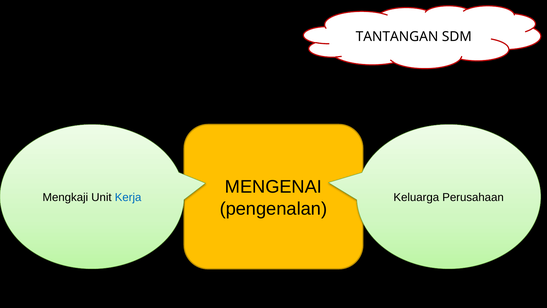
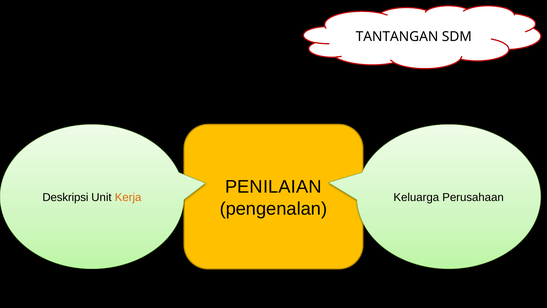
MENGENAI: MENGENAI -> PENILAIAN (273, 187)
Mengkaji: Mengkaji -> Deskripsi (65, 197)
Kerja colour: blue -> orange (128, 197)
